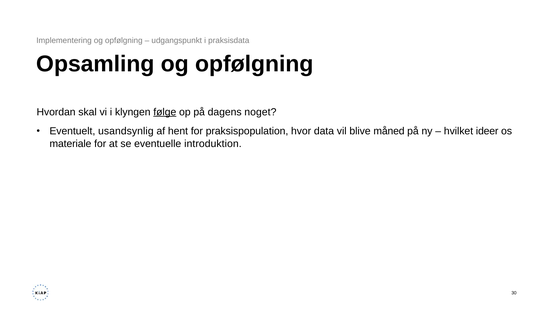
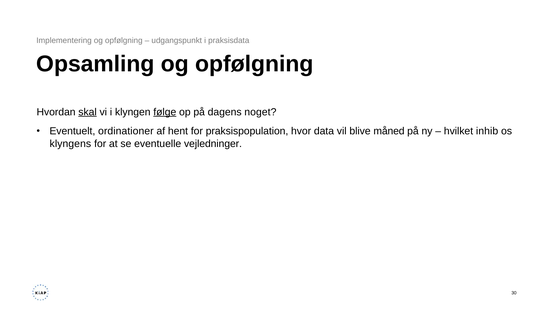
skal underline: none -> present (88, 112)
usandsynlig: usandsynlig -> ordinationer (126, 131)
ideer: ideer -> inhib (487, 131)
materiale: materiale -> klyngens (70, 144)
introduktion: introduktion -> vejledninger (213, 144)
